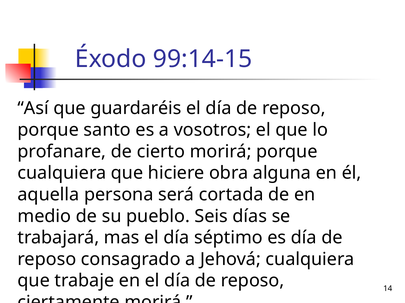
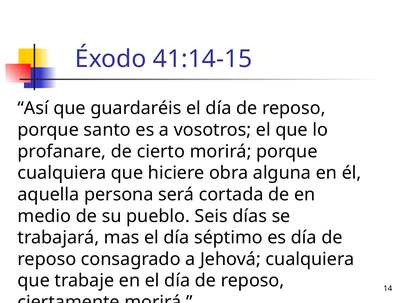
99:14-15: 99:14-15 -> 41:14-15 (203, 59)
